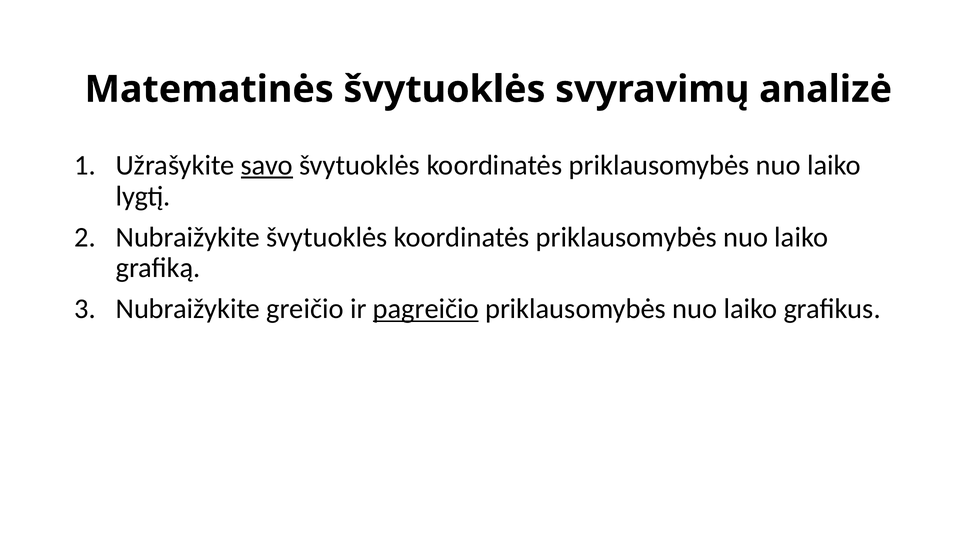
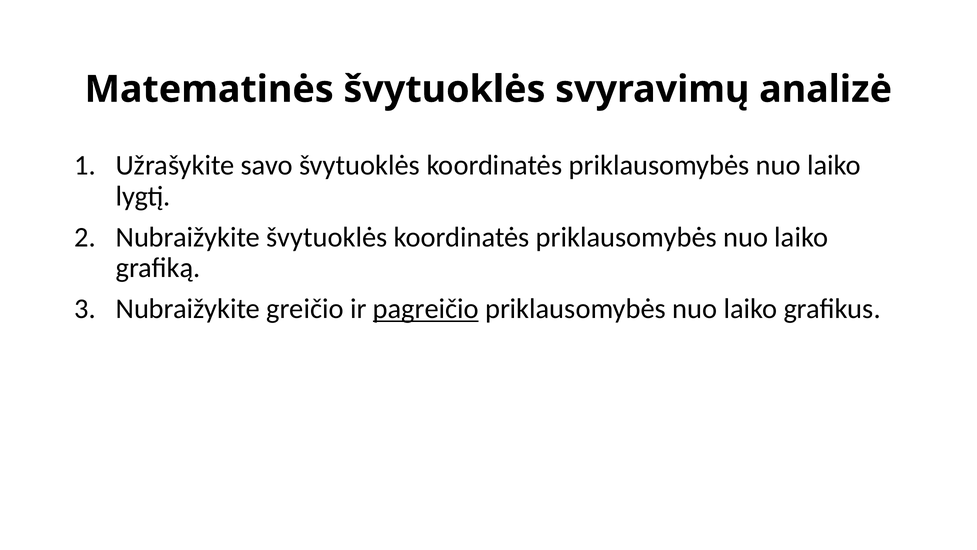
savo underline: present -> none (267, 165)
